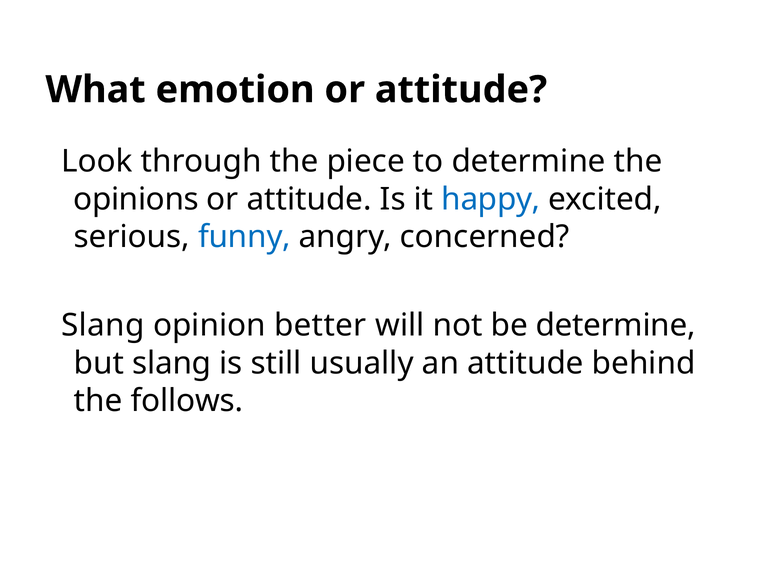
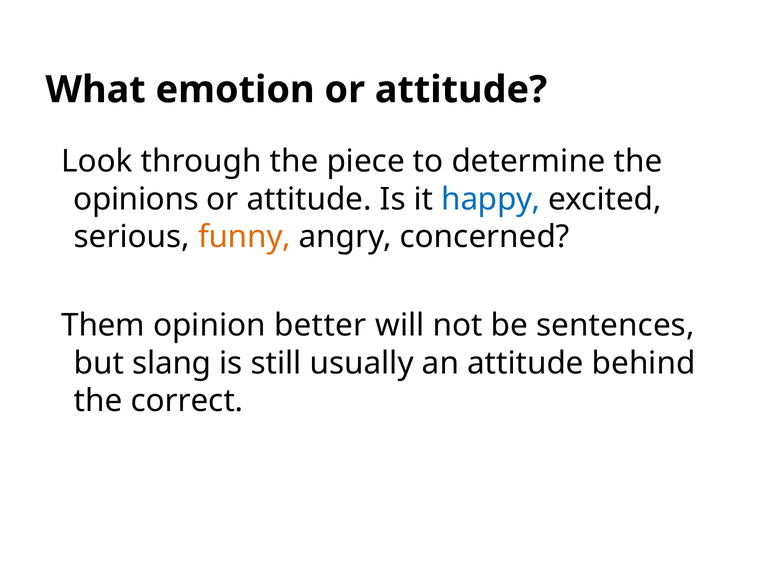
funny colour: blue -> orange (244, 237)
Slang: Slang -> Them (103, 325)
be determine: determine -> sentences (615, 325)
follows: follows -> correct (187, 401)
